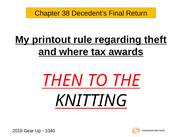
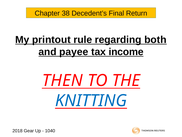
theft: theft -> both (155, 40)
where: where -> payee (74, 52)
awards: awards -> income (126, 52)
KNITTING colour: black -> blue (91, 100)
